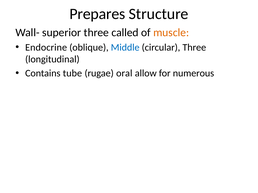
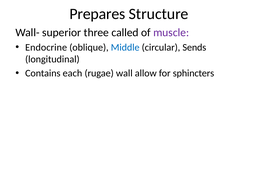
muscle colour: orange -> purple (171, 33)
circular Three: Three -> Sends (194, 47)
tube: tube -> each (72, 73)
oral: oral -> wall (124, 73)
numerous: numerous -> sphincters (193, 73)
